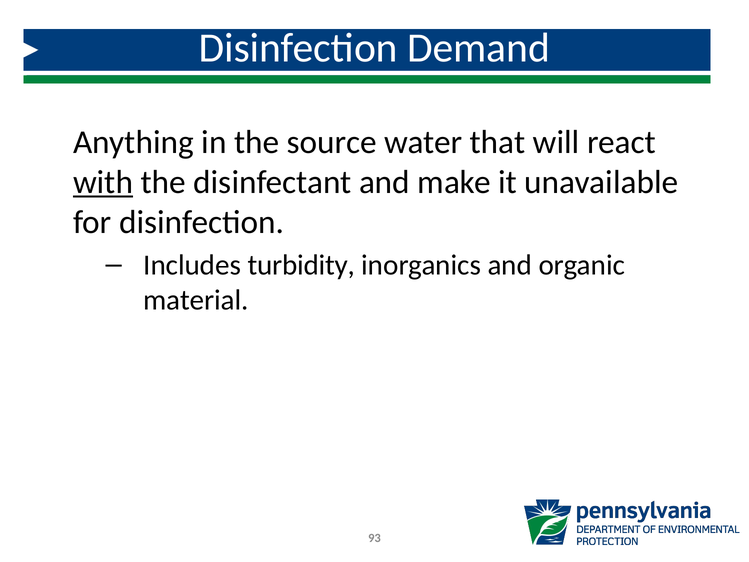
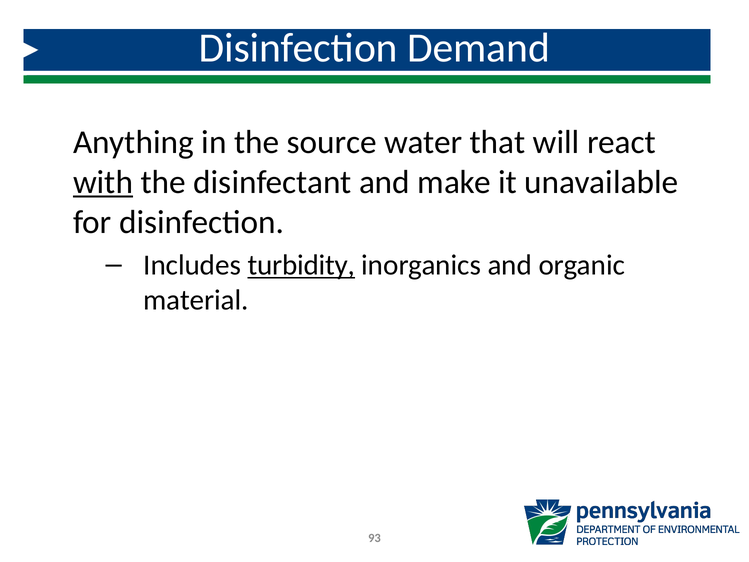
turbidity underline: none -> present (301, 265)
